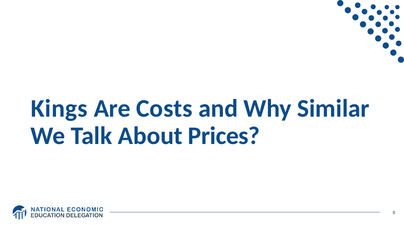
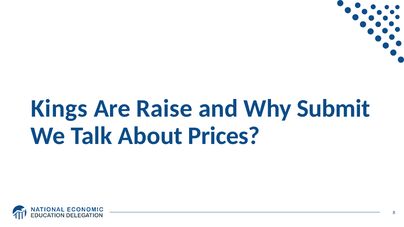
Costs: Costs -> Raise (164, 109)
Similar: Similar -> Submit (334, 109)
